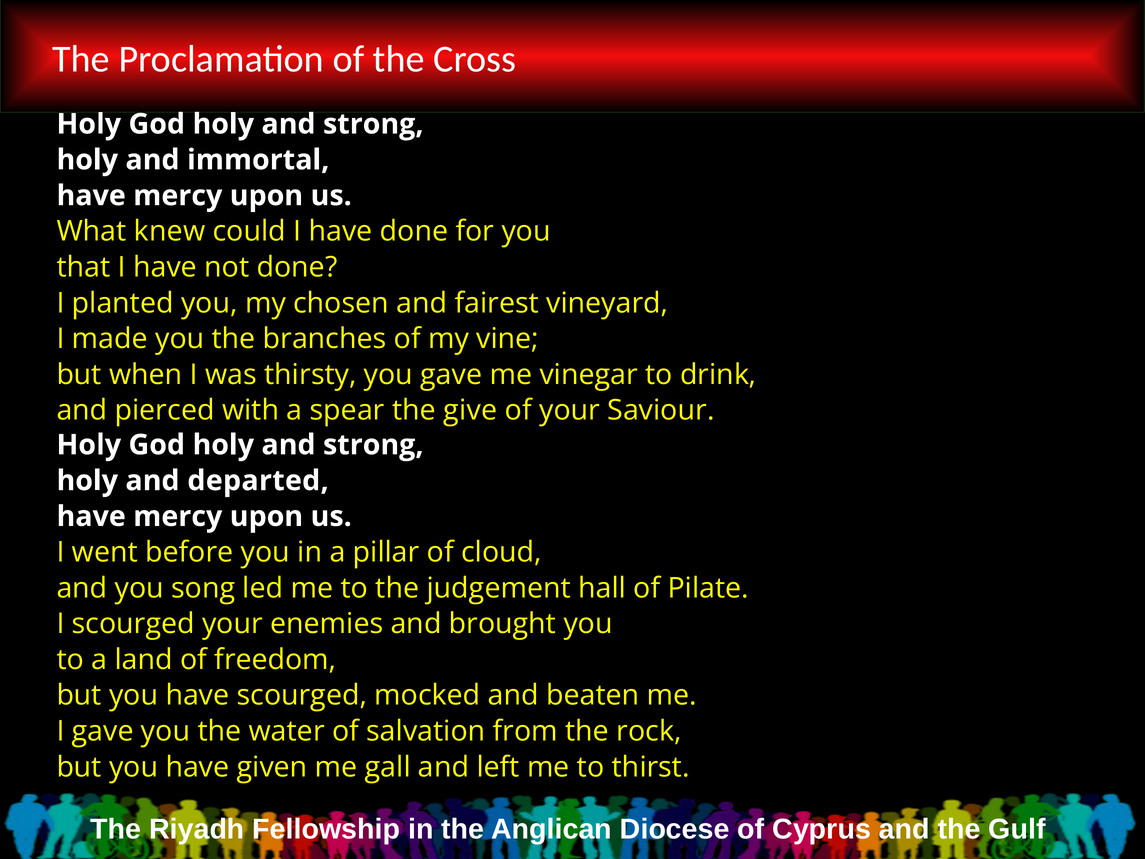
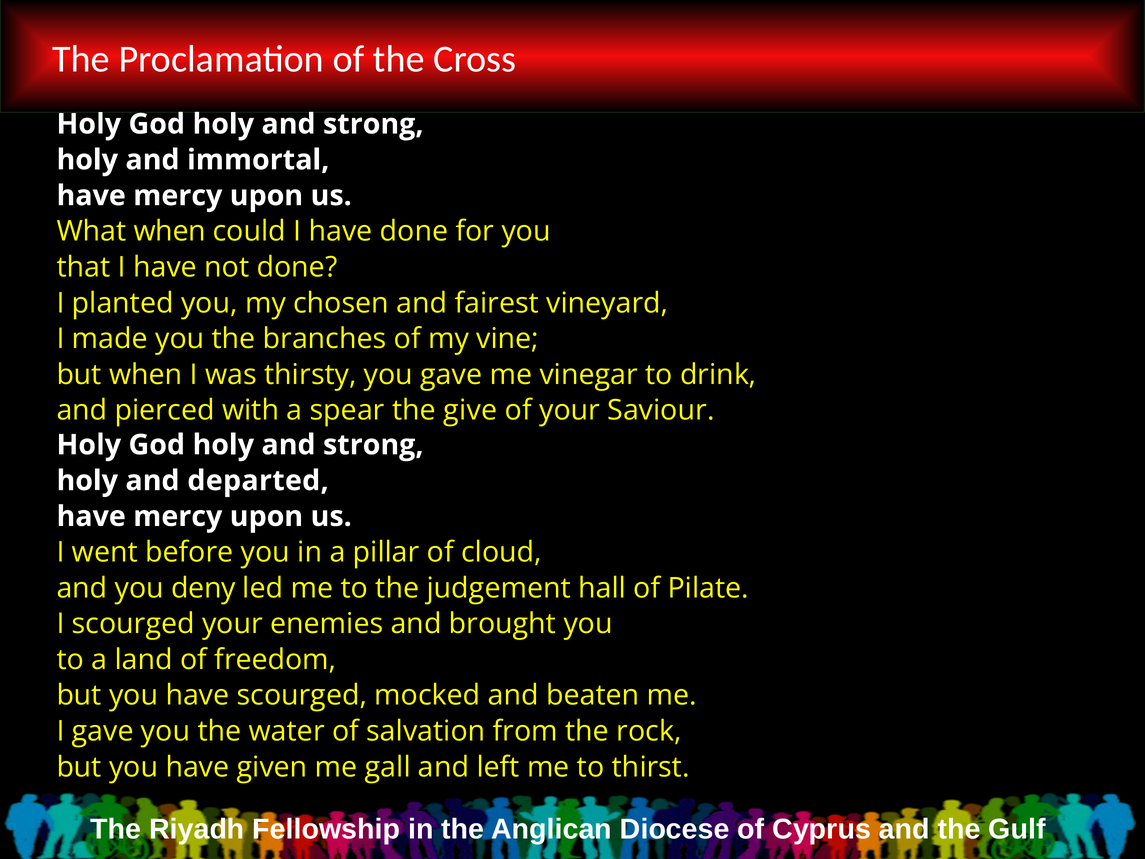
What knew: knew -> when (170, 231)
song: song -> deny (203, 588)
